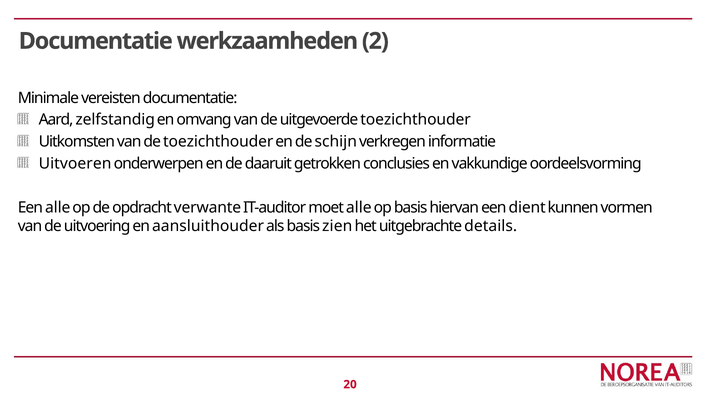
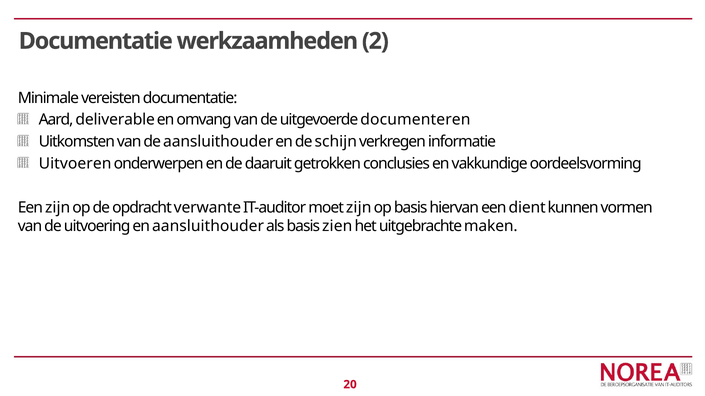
zelfstandig: zelfstandig -> deliverable (115, 120)
uitgevoerde toezichthouder: toezichthouder -> documenteren (415, 120)
de toezichthouder: toezichthouder -> aansluithouder (218, 142)
Een alle: alle -> zijn (58, 208)
moet alle: alle -> zijn (359, 208)
details: details -> maken (491, 227)
